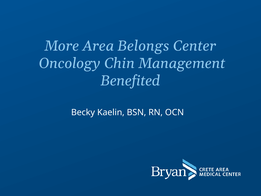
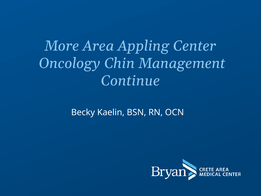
Belongs: Belongs -> Appling (144, 46)
Benefited: Benefited -> Continue (130, 81)
